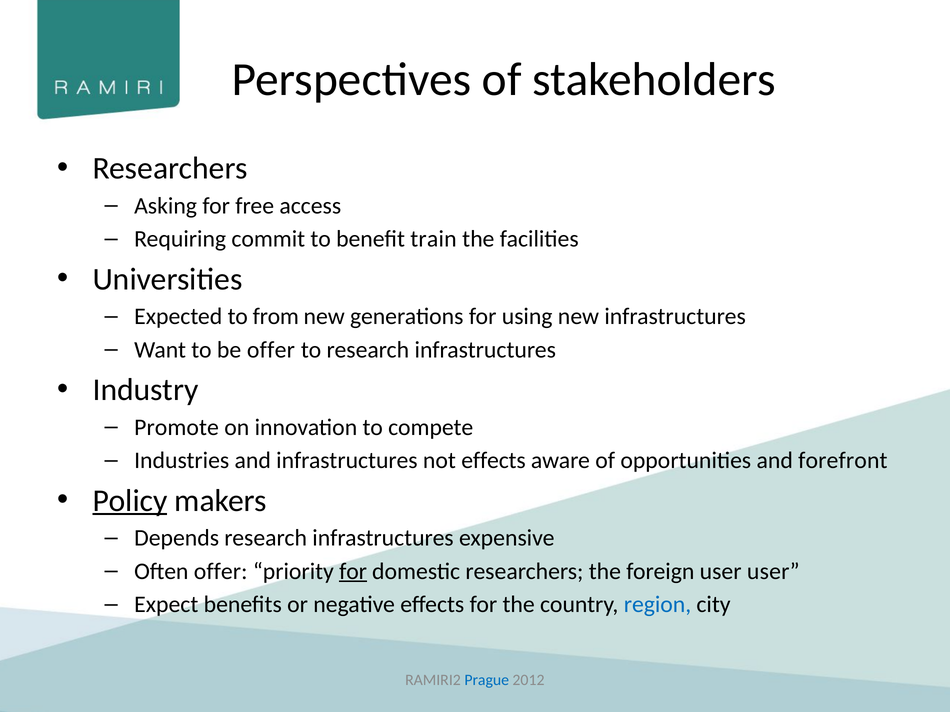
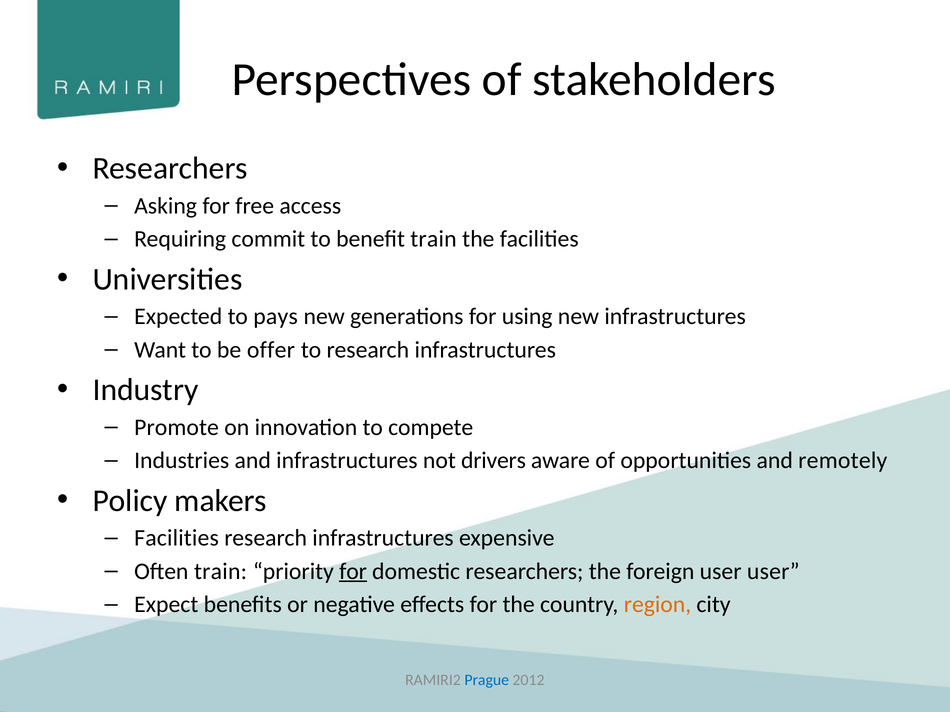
from: from -> pays (276, 317)
not effects: effects -> drivers (494, 461)
forefront: forefront -> remotely (843, 461)
Policy underline: present -> none (130, 501)
Depends: Depends -> Facilities (177, 538)
Often offer: offer -> train (221, 572)
region colour: blue -> orange (658, 605)
